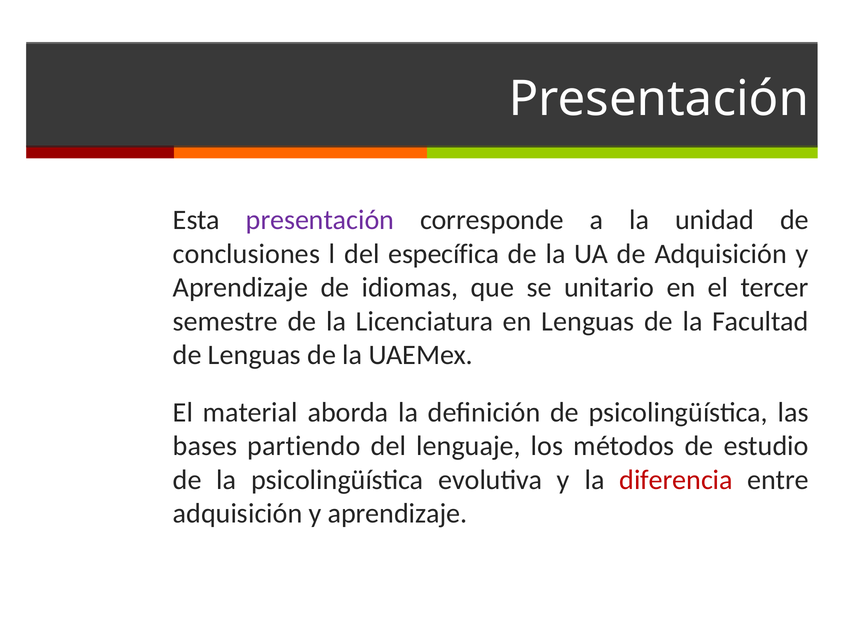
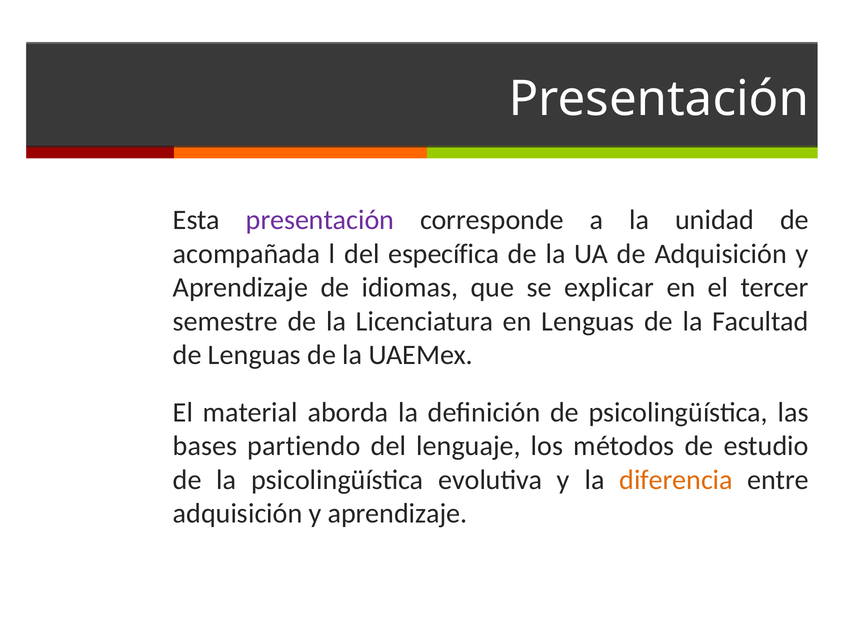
conclusiones: conclusiones -> acompañada (246, 254)
unitario: unitario -> explicar (609, 288)
diferencia colour: red -> orange (676, 480)
